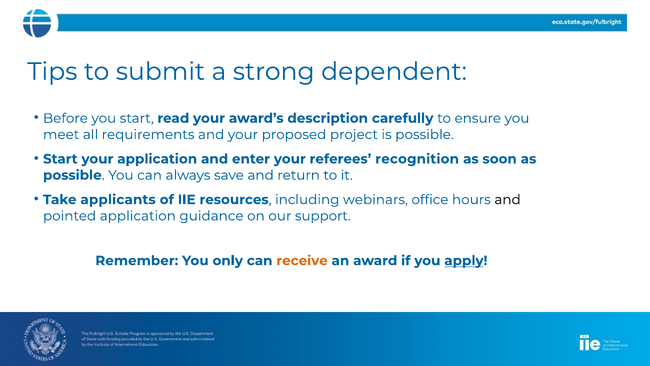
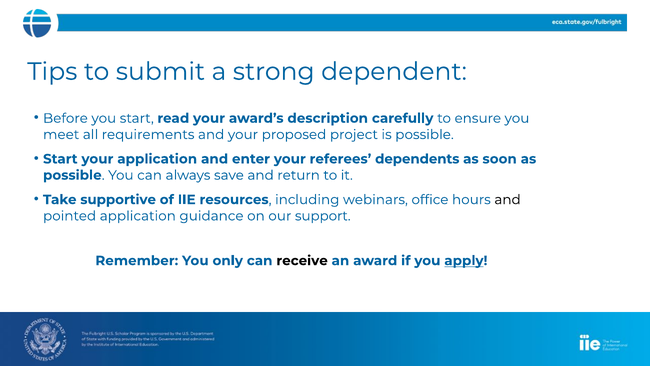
recognition: recognition -> dependents (417, 159)
applicants: applicants -> supportive (118, 199)
receive colour: orange -> black (302, 260)
